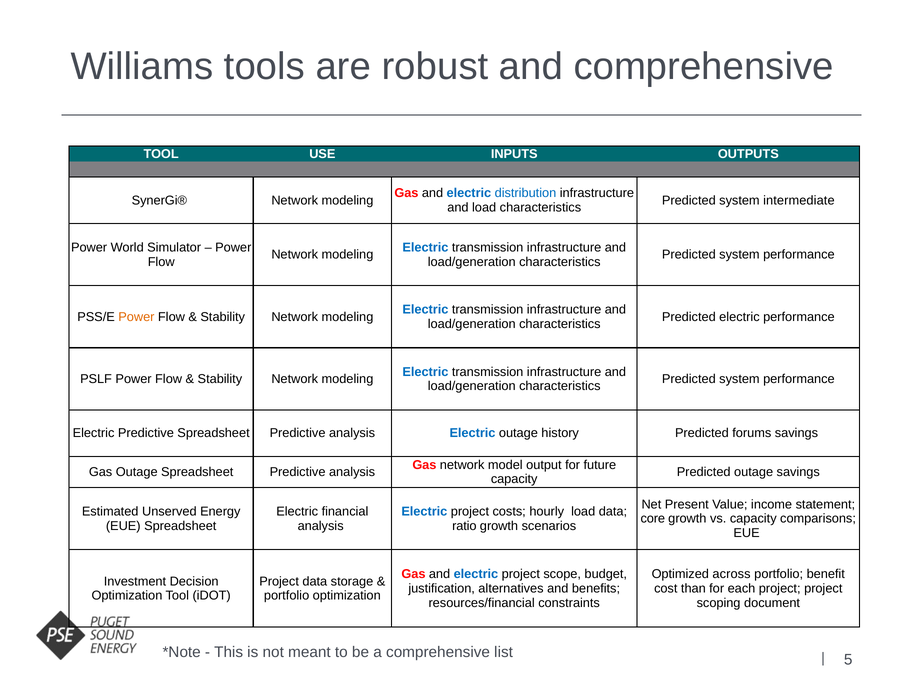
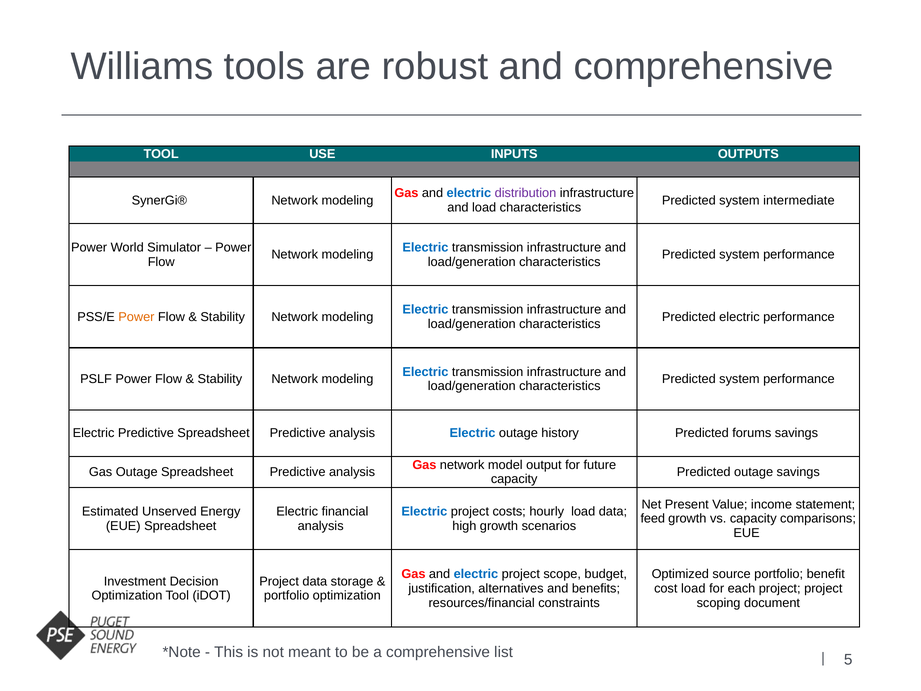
distribution colour: blue -> purple (525, 193)
core: core -> feed (653, 518)
ratio: ratio -> high (464, 526)
across: across -> source (732, 574)
cost than: than -> load (693, 588)
